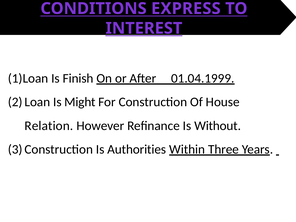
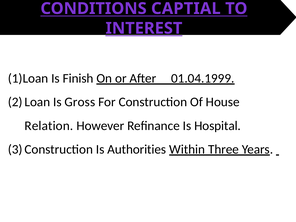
EXPRESS: EXPRESS -> CAPTIAL (186, 9)
Might: Might -> Gross (80, 102)
Without: Without -> Hospital (218, 126)
